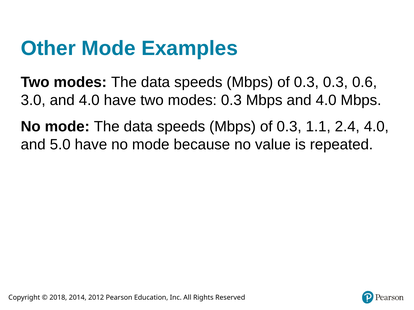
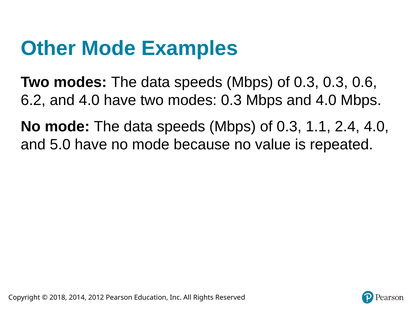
3.0: 3.0 -> 6.2 (33, 100)
